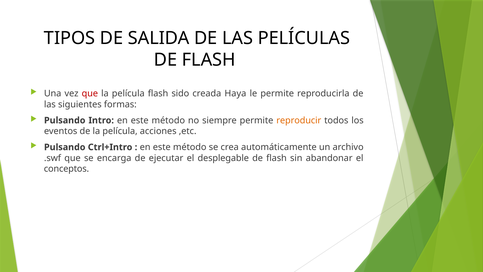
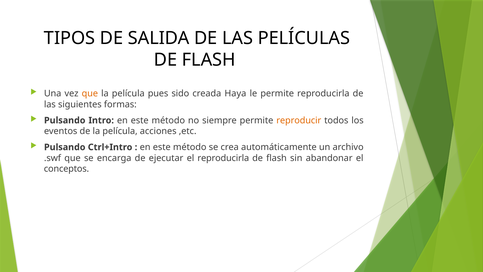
que colour: red -> orange (90, 93)
película flash: flash -> pues (158, 93)
el desplegable: desplegable -> reproducirla (223, 158)
